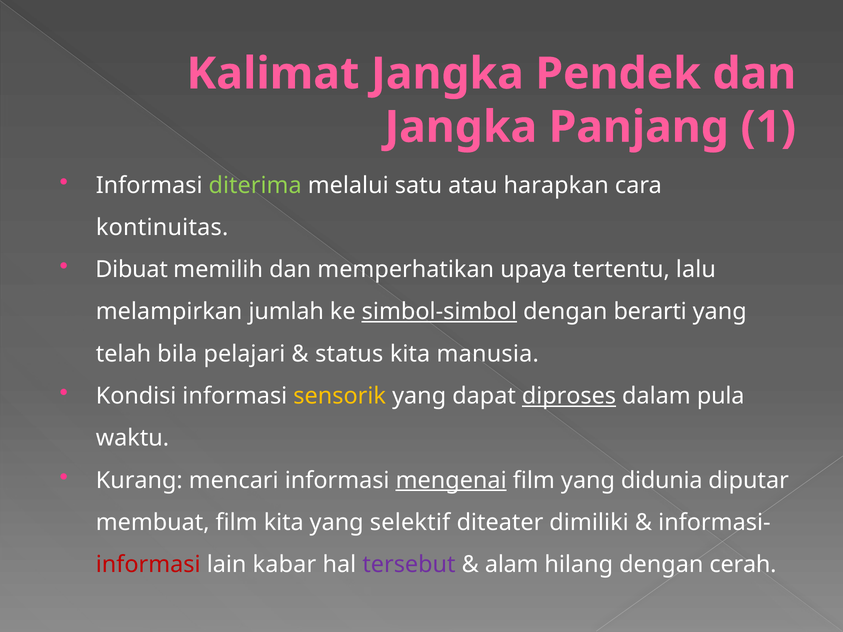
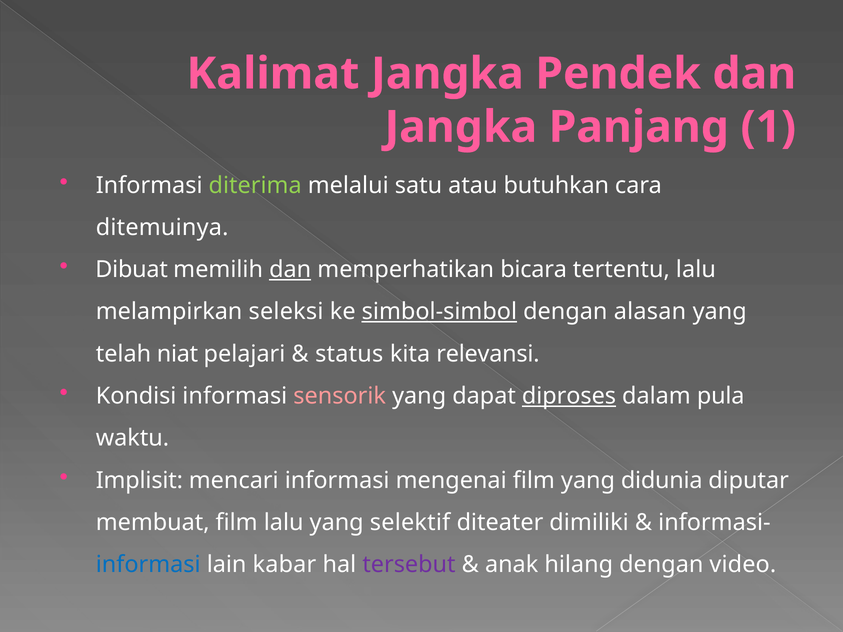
harapkan: harapkan -> butuhkan (556, 185)
kontinuitas: kontinuitas -> ditemuinya (162, 228)
dan underline: none -> present (290, 270)
upaya: upaya -> bicara (534, 270)
jumlah: jumlah -> seleksi (286, 312)
berarti: berarti -> alasan (650, 312)
bila: bila -> niat (177, 354)
manusia: manusia -> relevansi (488, 354)
sensorik colour: yellow -> pink (340, 396)
Kurang: Kurang -> Implisit (139, 480)
mengenai underline: present -> none (451, 480)
film kita: kita -> lalu (284, 523)
informasi colour: red -> blue (148, 565)
alam: alam -> anak (512, 565)
cerah: cerah -> video (743, 565)
